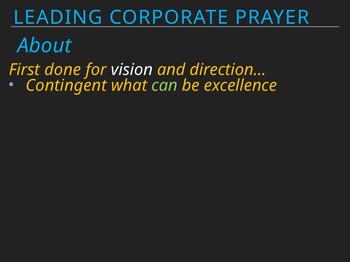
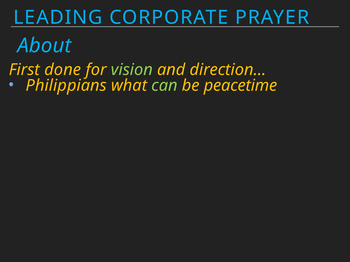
vision colour: white -> light green (132, 70)
Contingent: Contingent -> Philippians (66, 86)
excellence: excellence -> peacetime (241, 86)
